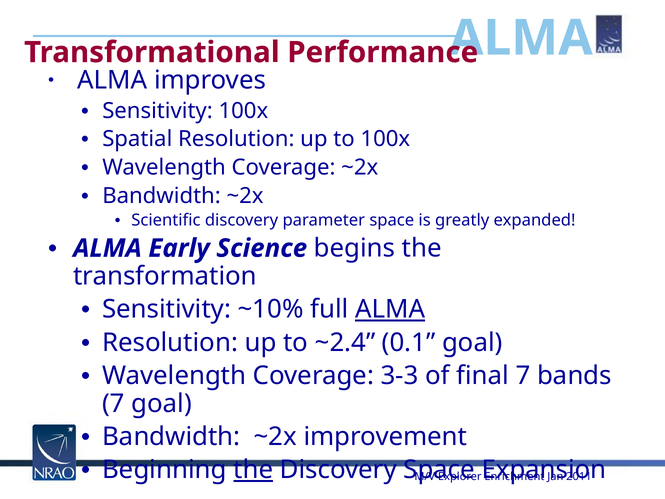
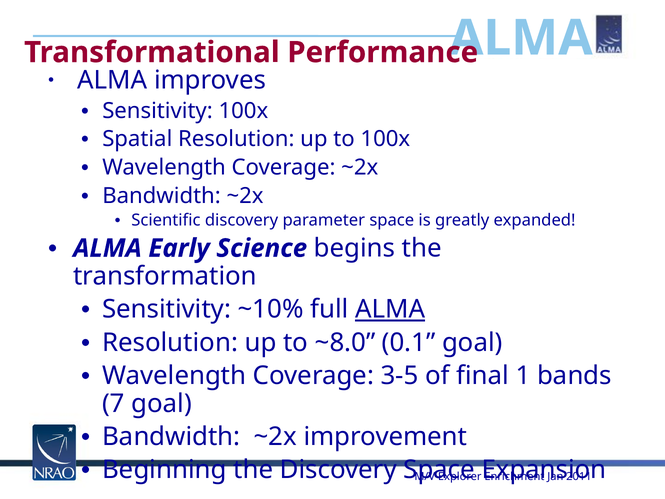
~2.4: ~2.4 -> ~8.0 (345, 342)
3-3: 3-3 -> 3-5 (400, 375)
final 7: 7 -> 1 (523, 375)
the underline: present -> none (253, 470)
